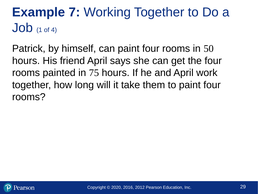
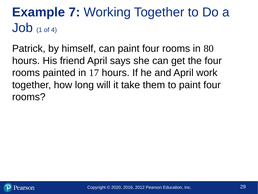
50: 50 -> 80 (209, 49)
75: 75 -> 17 (94, 73)
